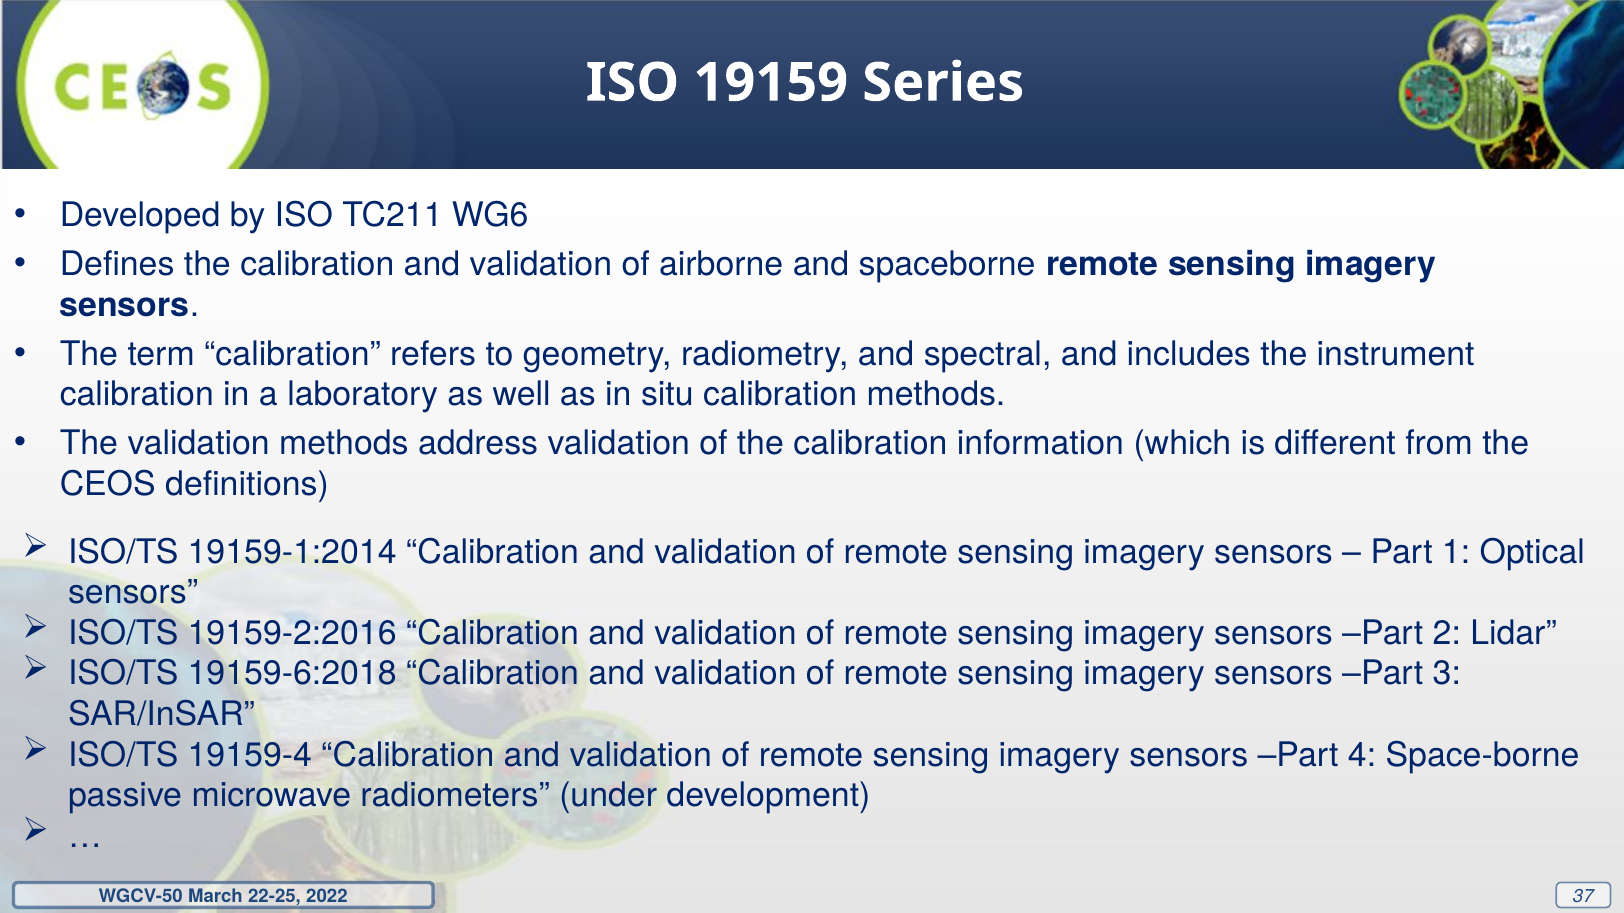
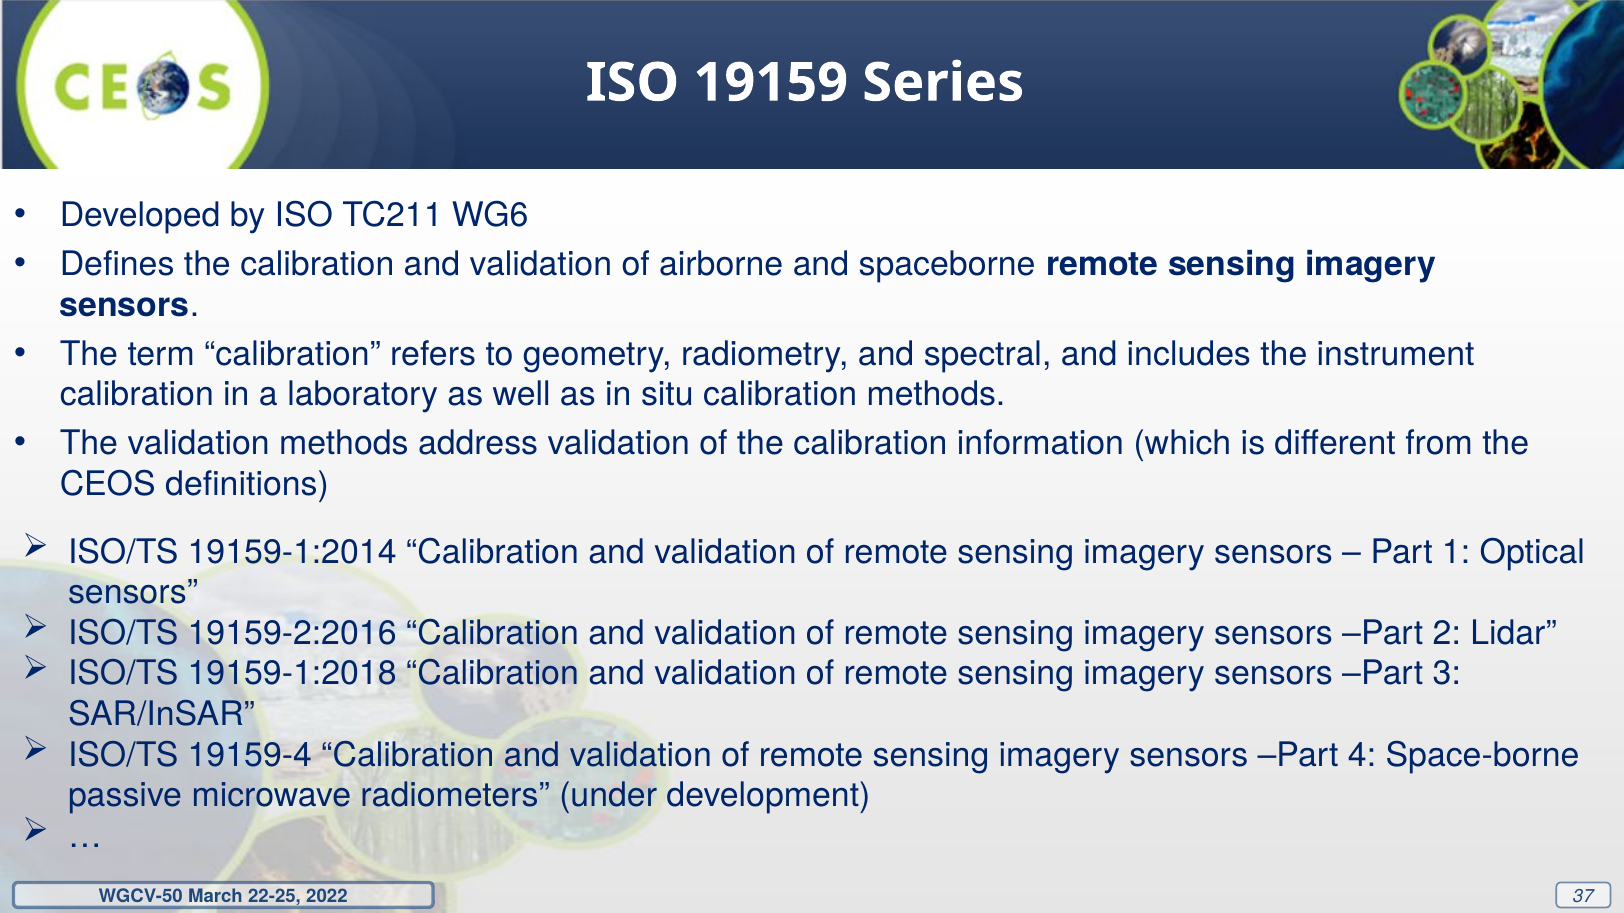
19159-6:2018: 19159-6:2018 -> 19159-1:2018 (292, 674)
